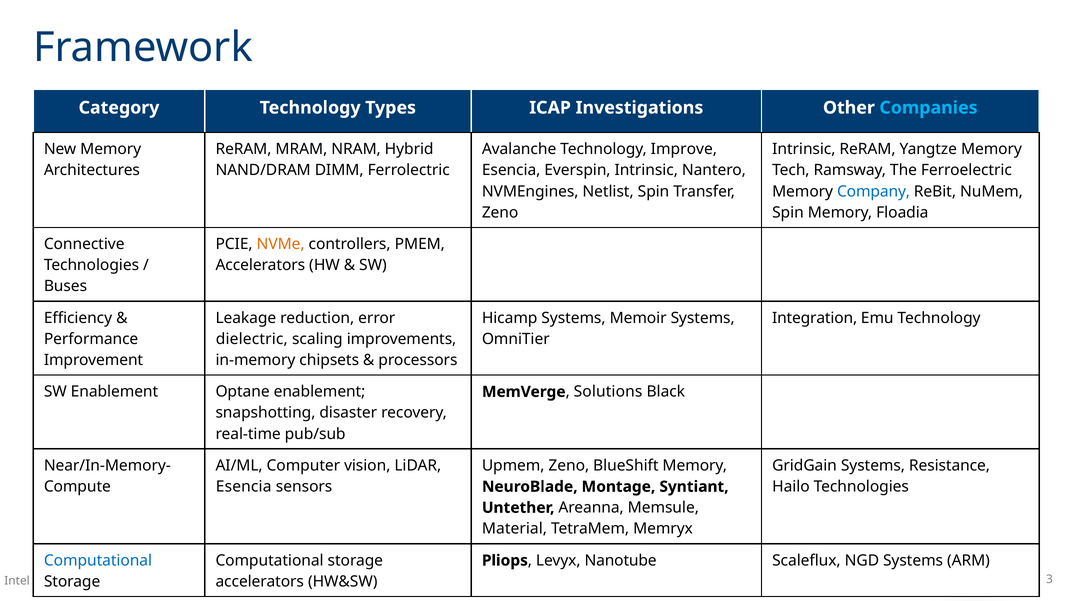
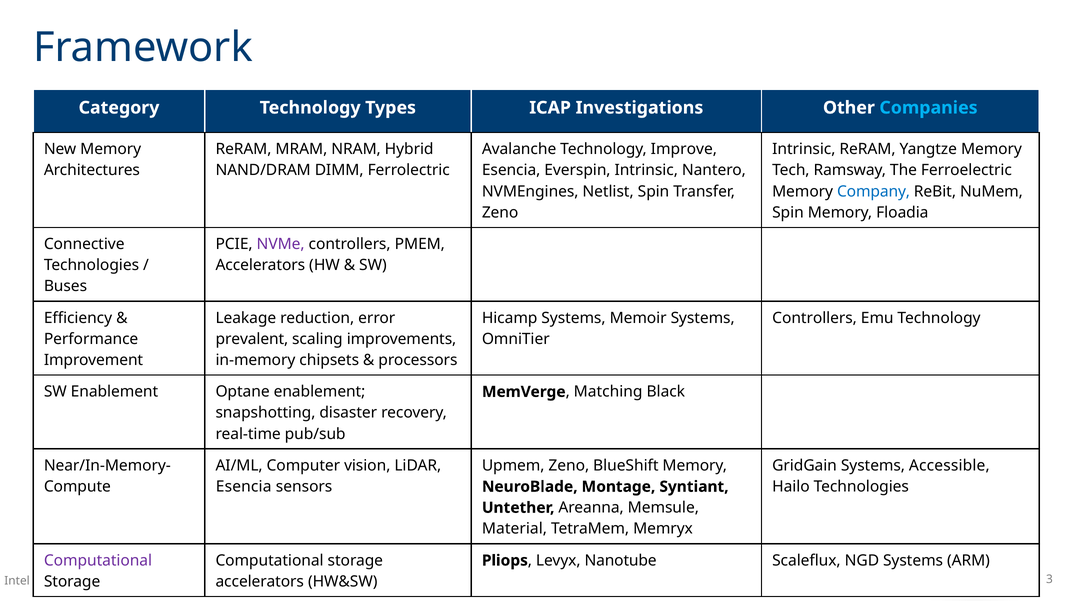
NVMe colour: orange -> purple (281, 244)
Integration: Integration -> Controllers (815, 318)
dielectric: dielectric -> prevalent (252, 339)
Solutions: Solutions -> Matching (608, 392)
Resistance: Resistance -> Accessible (949, 466)
Computational colour: blue -> purple (98, 561)
